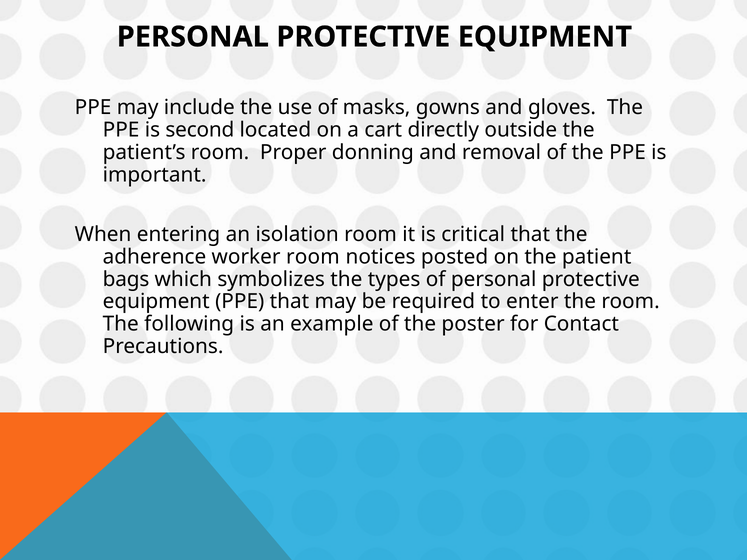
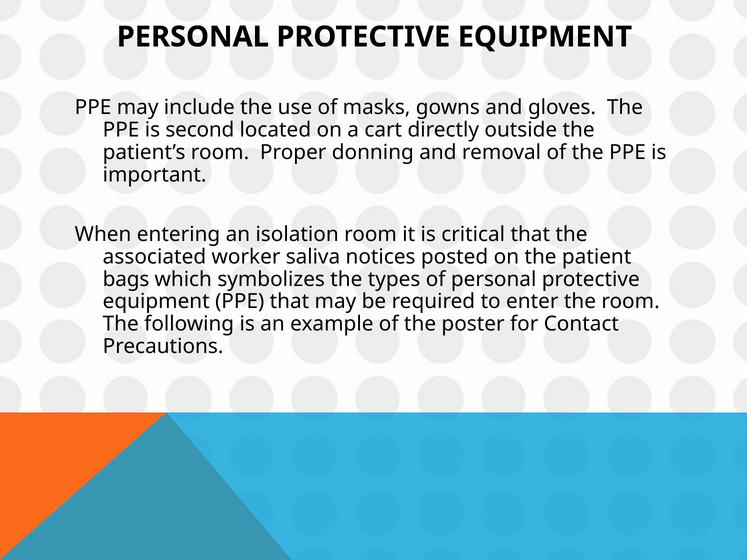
adherence: adherence -> associated (154, 257)
worker room: room -> saliva (313, 257)
